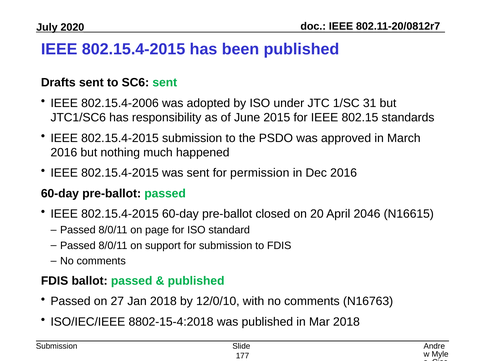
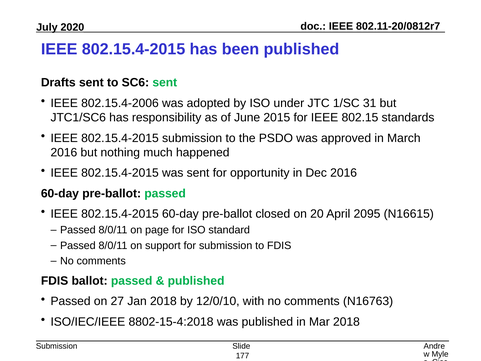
permission: permission -> opportunity (260, 173)
2046: 2046 -> 2095 (367, 214)
